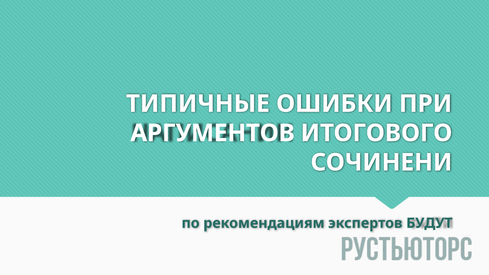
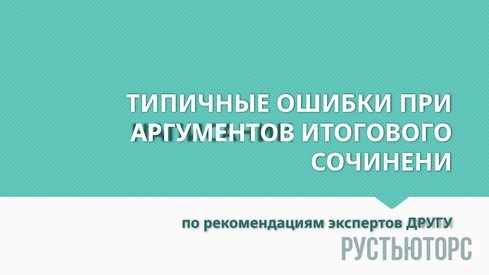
БУДУТ: БУДУТ -> ДРУГУ (429, 223)
